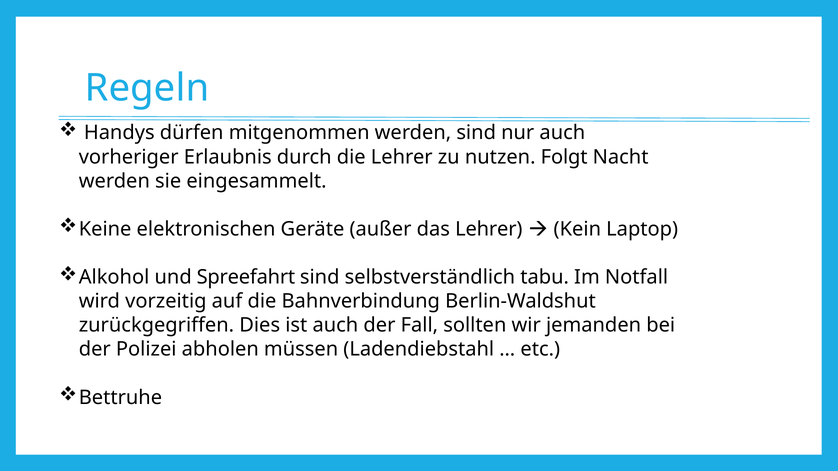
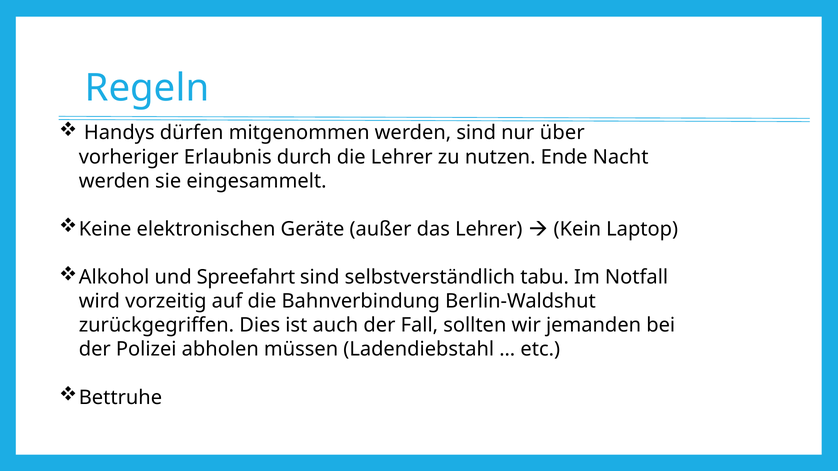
nur auch: auch -> über (562, 133)
Folgt: Folgt -> Ende (564, 157)
